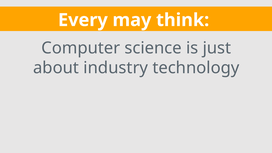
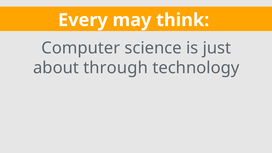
industry: industry -> through (116, 68)
